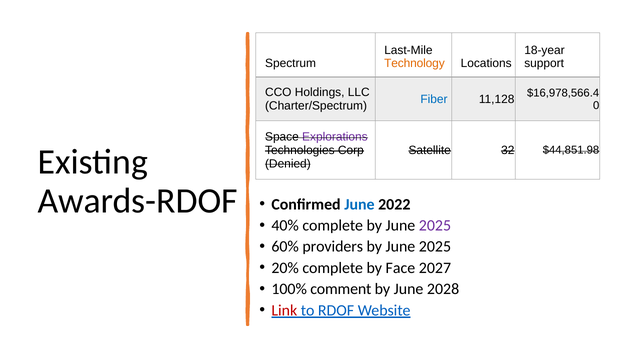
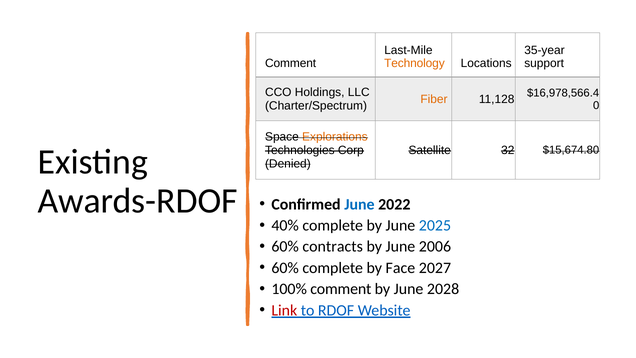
18-year: 18-year -> 35-year (544, 50)
Spectrum: Spectrum -> Comment (291, 63)
Fiber colour: blue -> orange (434, 99)
Explorations colour: purple -> orange (335, 137)
$44,851.98: $44,851.98 -> $15,674.80 (571, 150)
2025 colour: purple -> blue (435, 225)
providers: providers -> contracts (333, 246)
2025: 2025 -> 2006 (435, 246)
20%: 20% -> 60% (285, 268)
